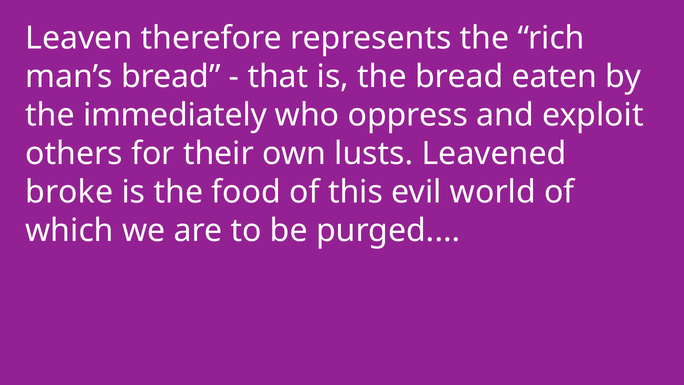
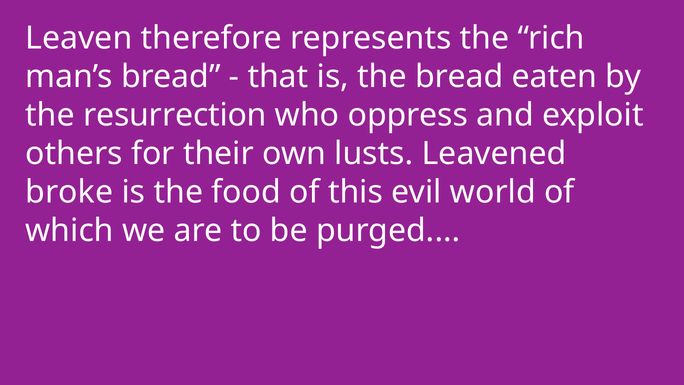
immediately: immediately -> resurrection (175, 115)
